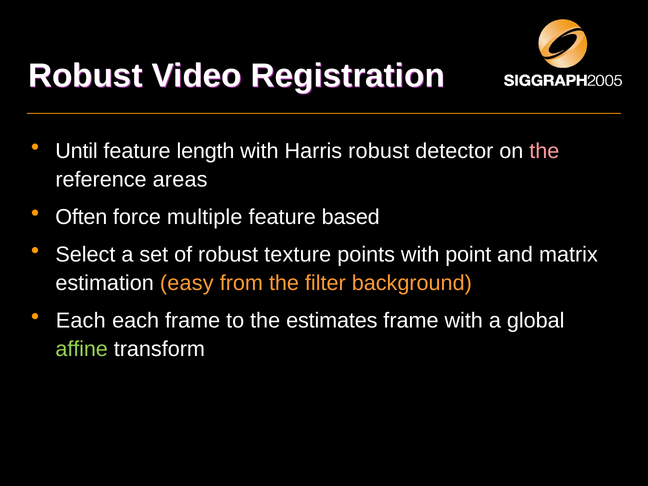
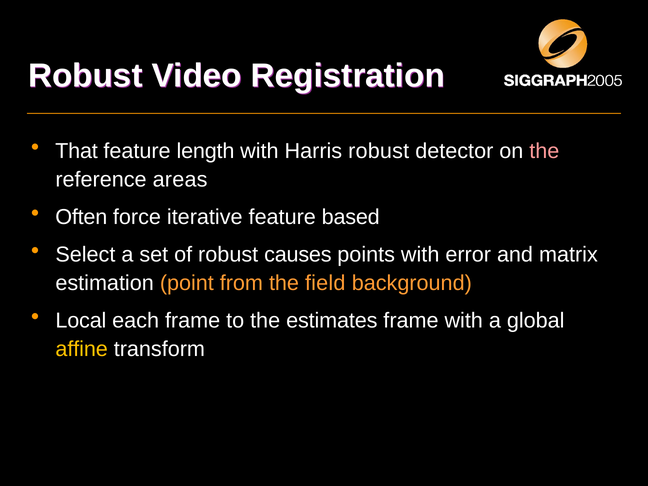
Until: Until -> That (77, 151)
multiple: multiple -> iterative (205, 217)
texture: texture -> causes (298, 255)
point: point -> error (468, 255)
easy: easy -> point (187, 283)
filter: filter -> field (325, 283)
Each: Each -> Local (81, 321)
affine colour: light green -> yellow (82, 349)
